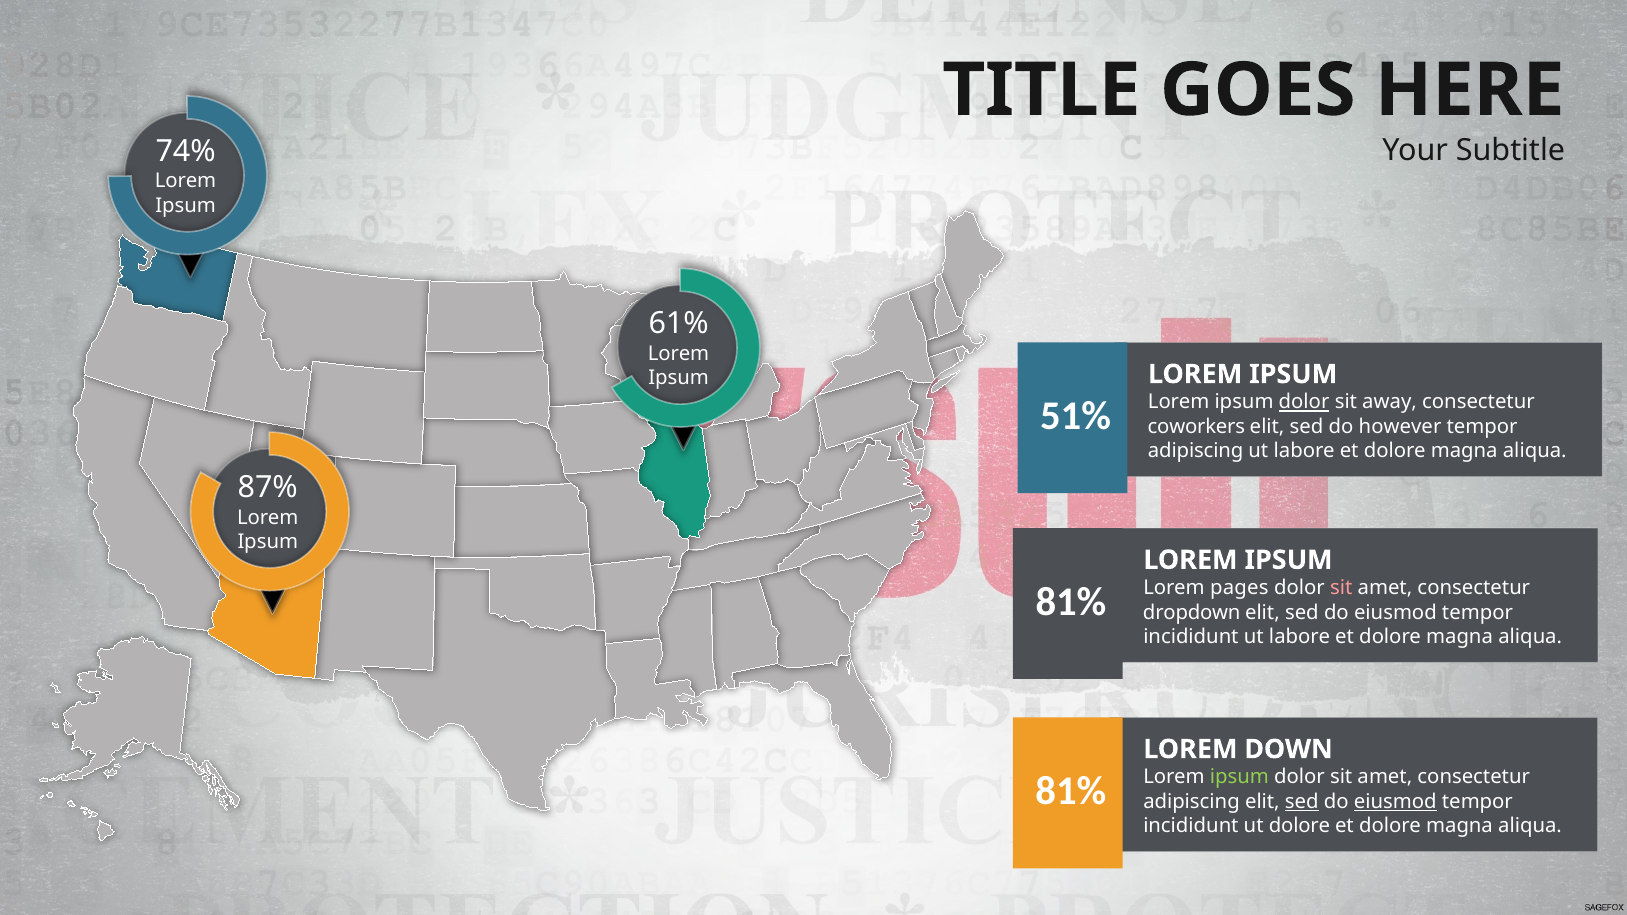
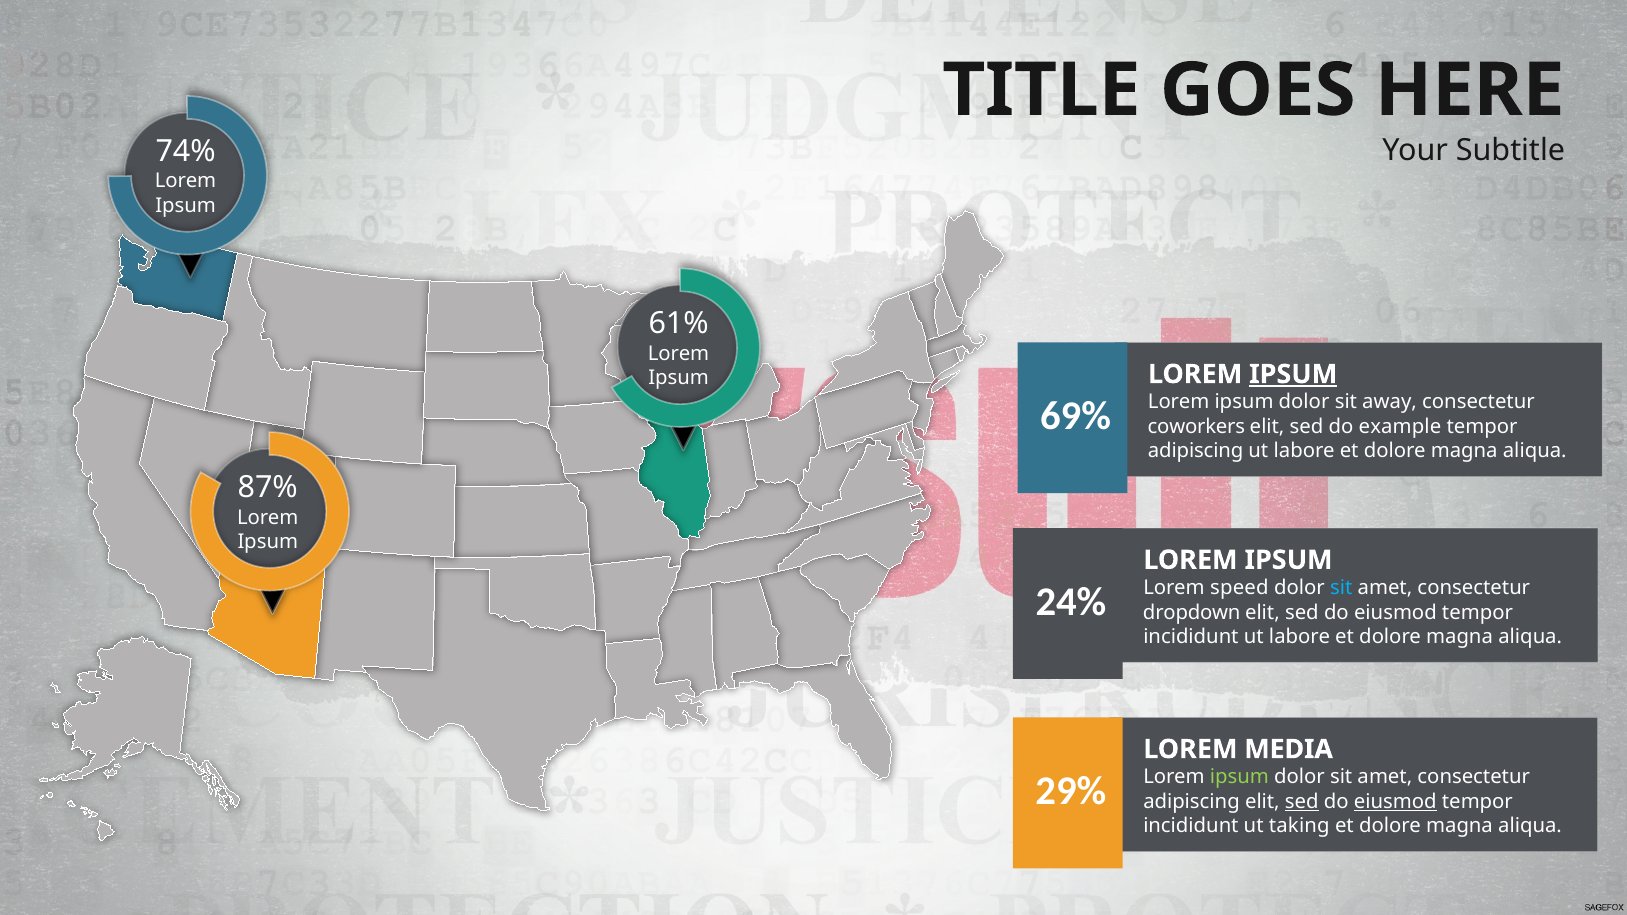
IPSUM underline: none -> present (1293, 374)
dolor underline: present -> none (1304, 402)
51%: 51% -> 69% (1076, 417)
however: however -> example (1400, 427)
pages: pages -> speed (1239, 588)
sit colour: pink -> light blue (1341, 588)
81%: 81% -> 24% (1071, 602)
DOWN: DOWN -> MEDIA (1289, 749)
81%: 81% -> 29% (1071, 792)
ut dolore: dolore -> taking (1299, 826)
